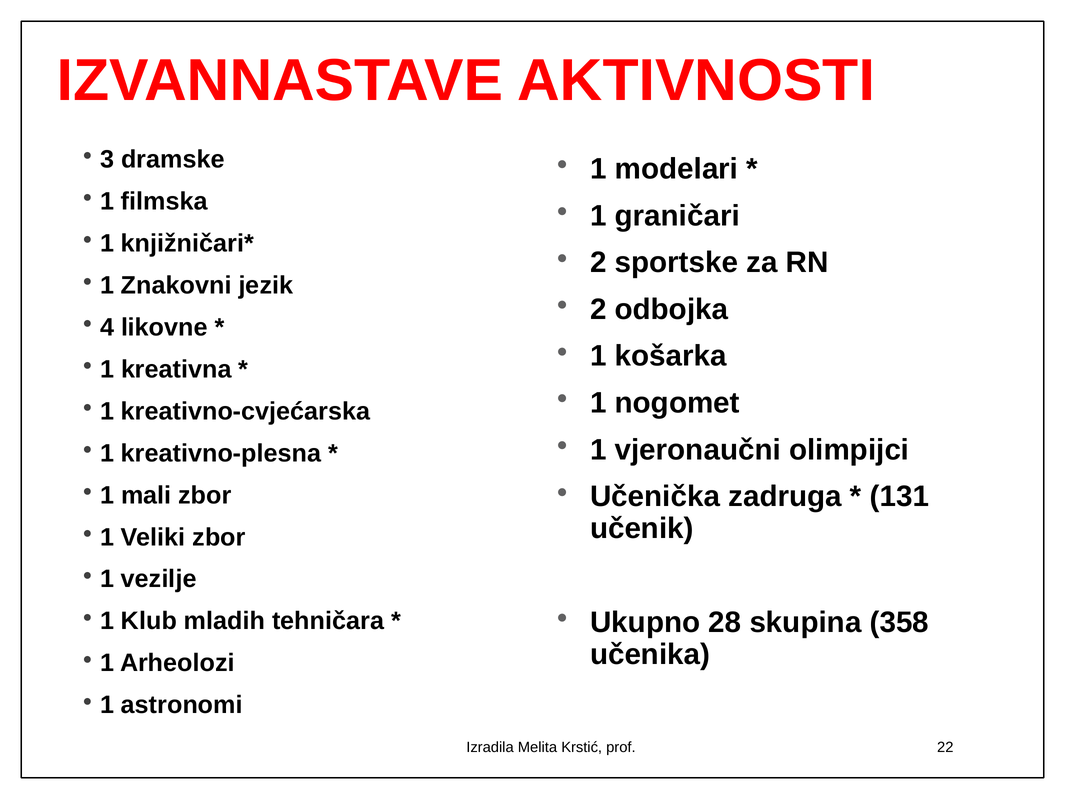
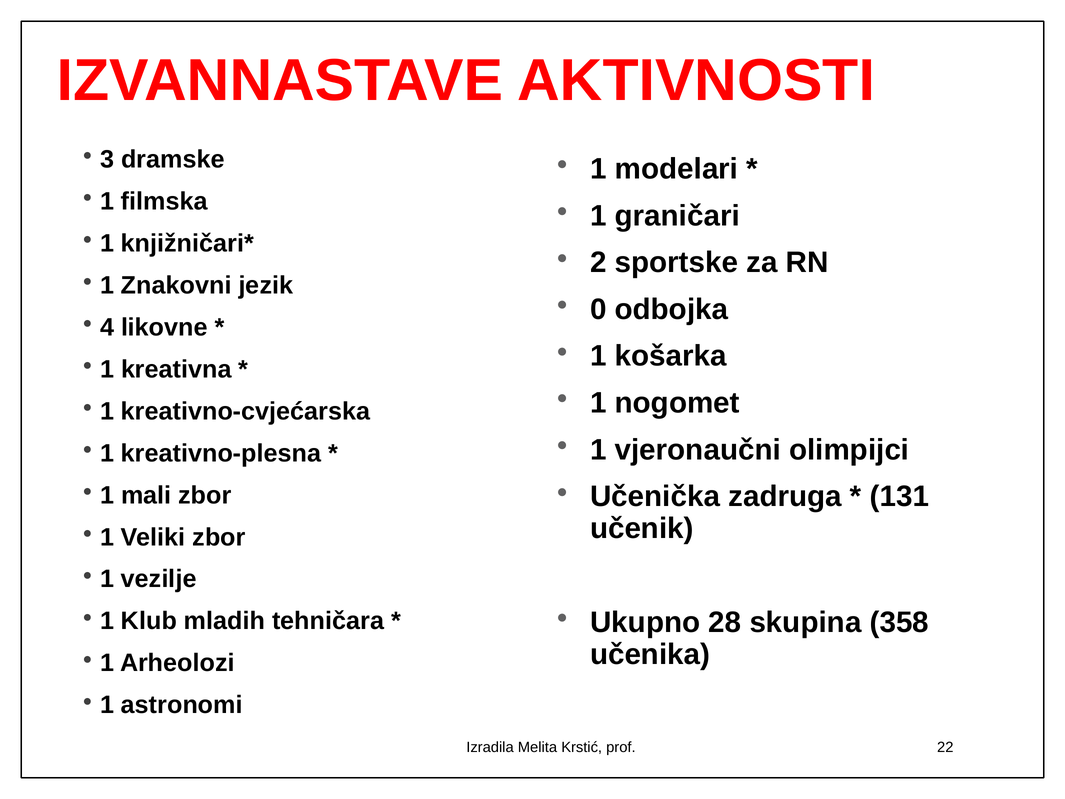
2: 2 -> 0 (598, 309)
